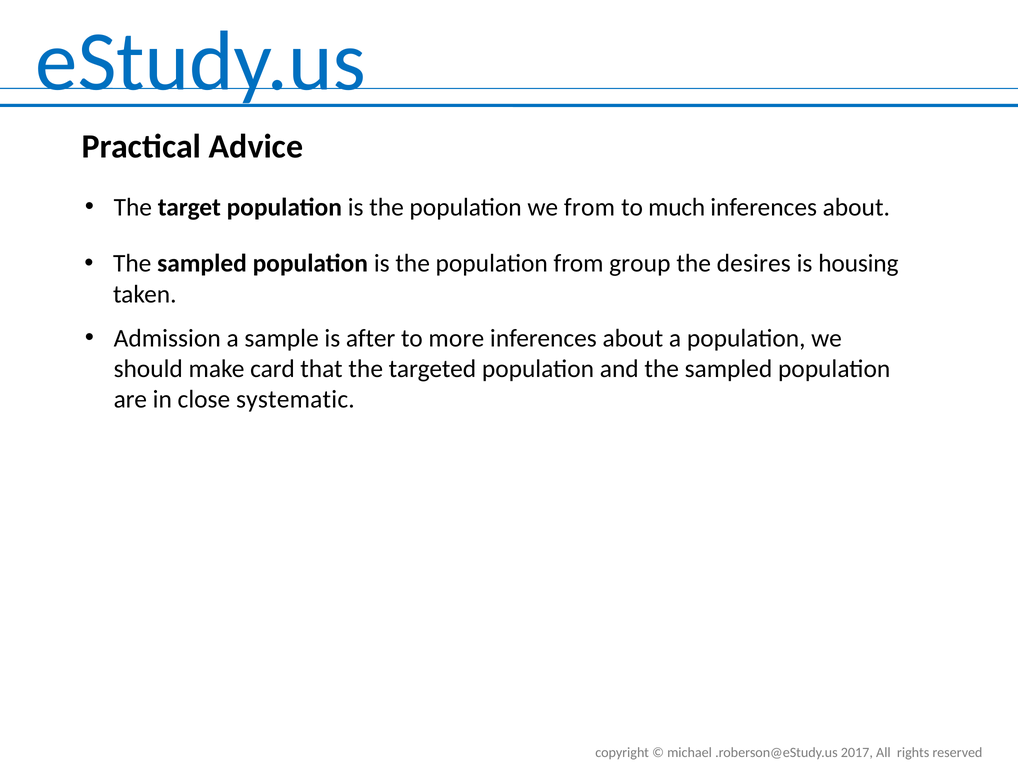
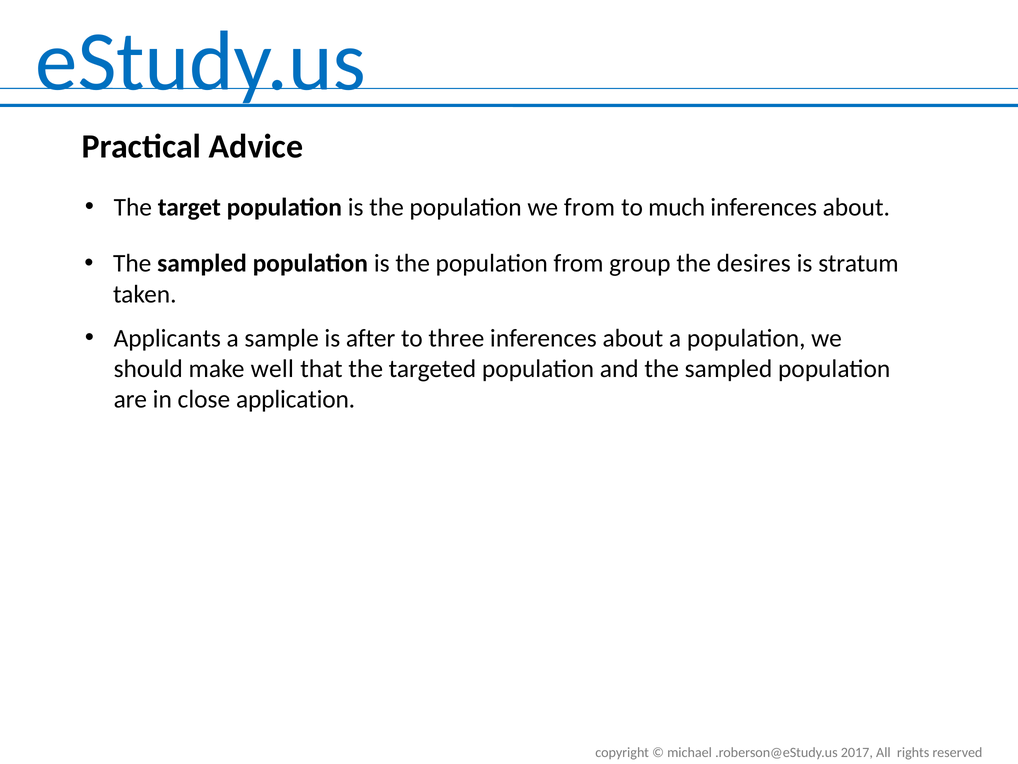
housing: housing -> stratum (858, 263)
Admission: Admission -> Applicants (167, 338)
more: more -> three (456, 338)
card: card -> well (272, 369)
systematic: systematic -> application (296, 399)
